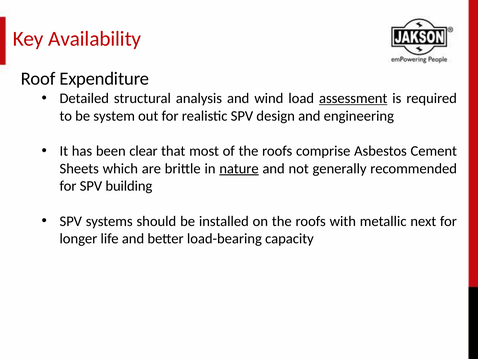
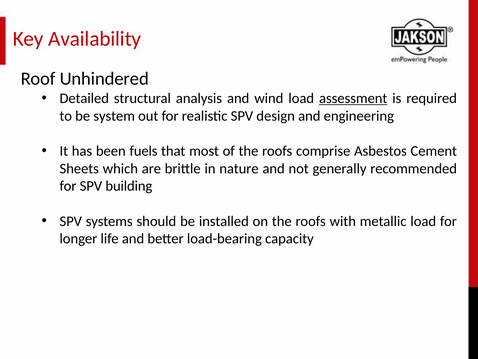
Expenditure: Expenditure -> Unhindered (104, 79)
clear: clear -> fuels (144, 151)
nature underline: present -> none (239, 168)
metallic next: next -> load (423, 221)
